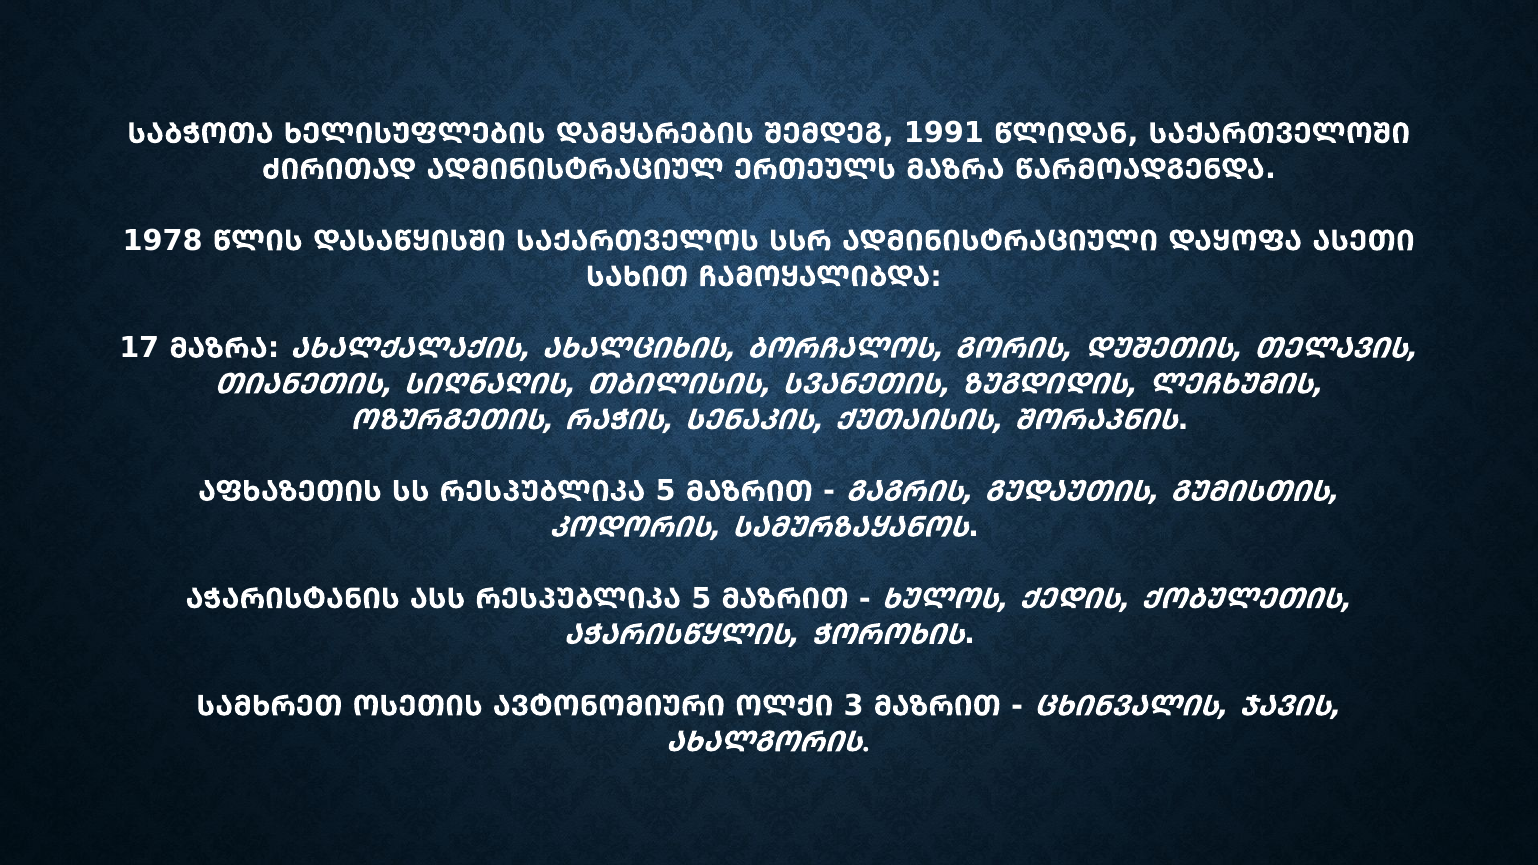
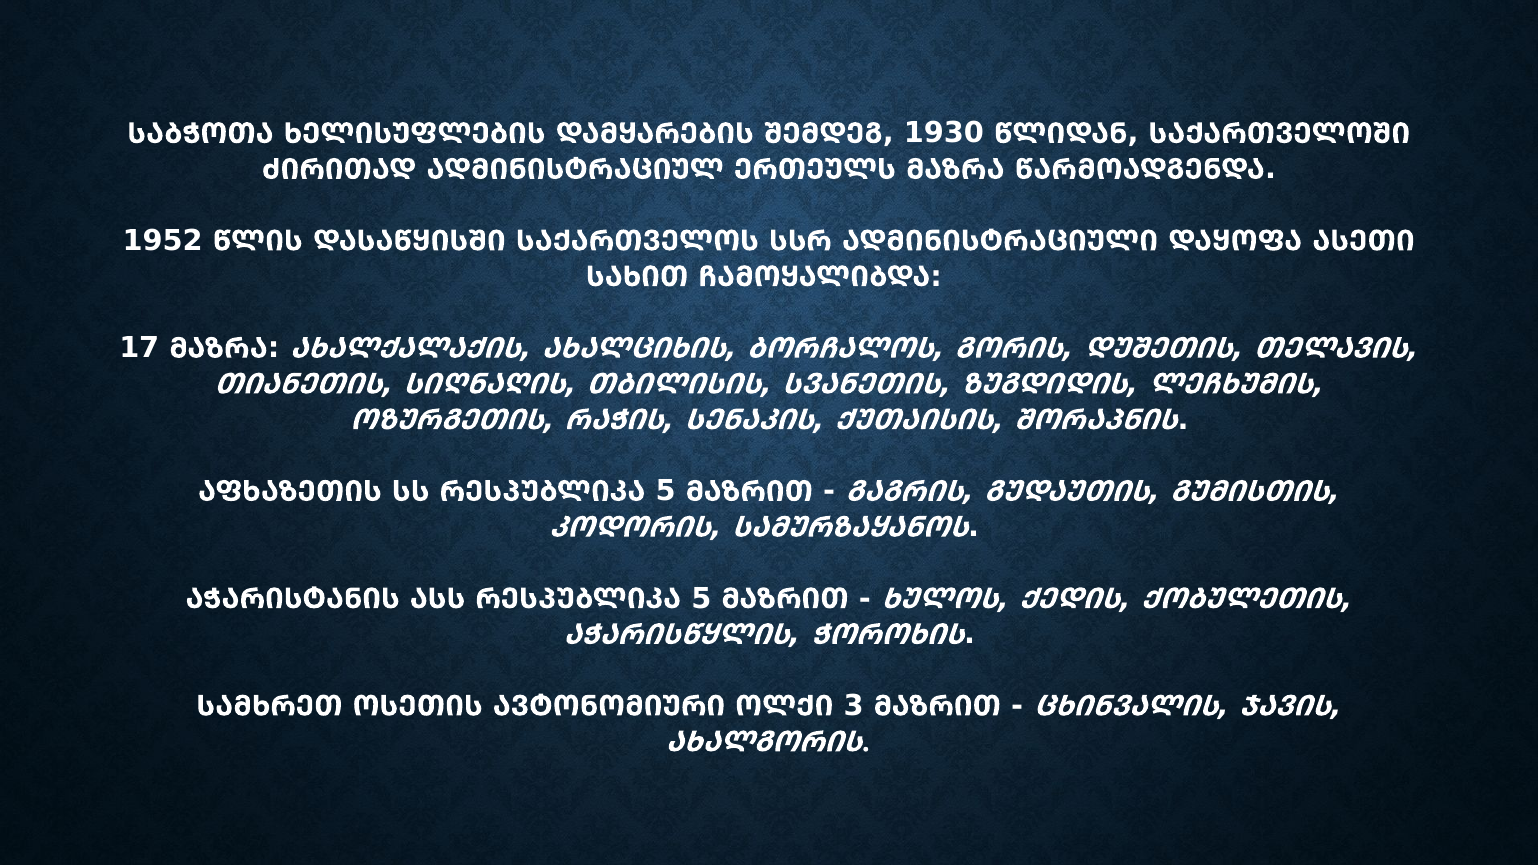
1991: 1991 -> 1930 (944, 133)
1978: 1978 -> 1952 (163, 241)
